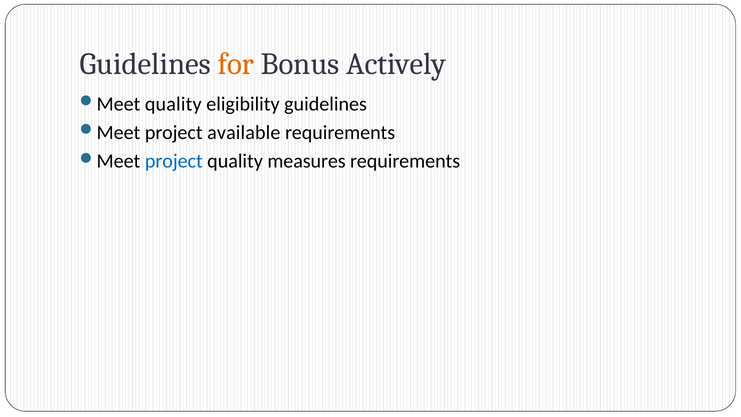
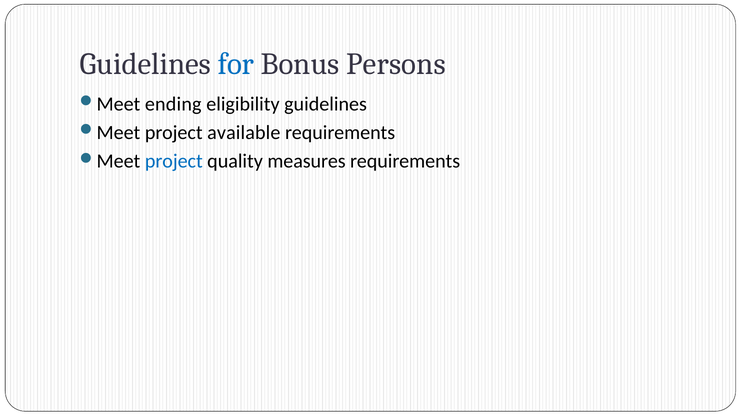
for colour: orange -> blue (236, 64)
Actively: Actively -> Persons (396, 64)
quality: quality -> ending (173, 104)
